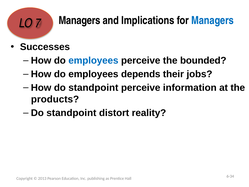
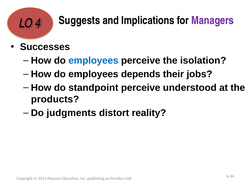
Managers: Managers -> Suggests (79, 20)
Managers colour: blue -> purple (213, 20)
7: 7 -> 4 (38, 23)
bounded: bounded -> isolation (203, 60)
information: information -> understood (190, 88)
standpoint: standpoint -> judgments (71, 113)
